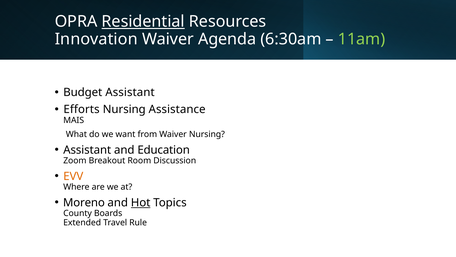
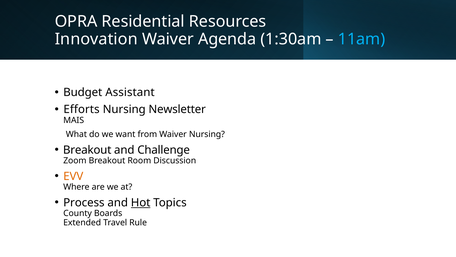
Residential underline: present -> none (143, 22)
6:30am: 6:30am -> 1:30am (291, 39)
11am colour: light green -> light blue (362, 39)
Assistance: Assistance -> Newsletter (177, 109)
Assistant: Assistant -> Breakout (87, 150)
Education: Education -> Challenge (164, 150)
Moreno: Moreno -> Process (84, 202)
